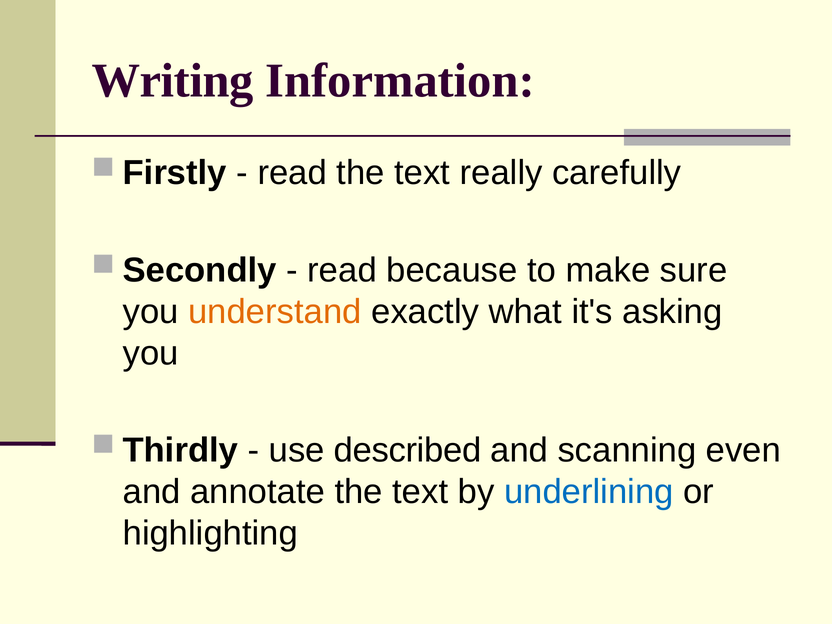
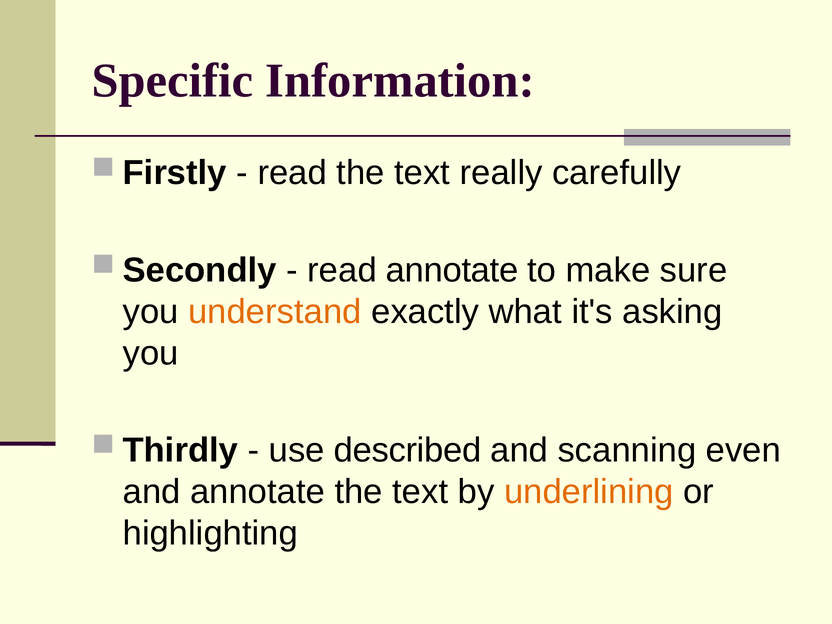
Writing: Writing -> Specific (172, 81)
read because: because -> annotate (452, 270)
underlining colour: blue -> orange (589, 492)
